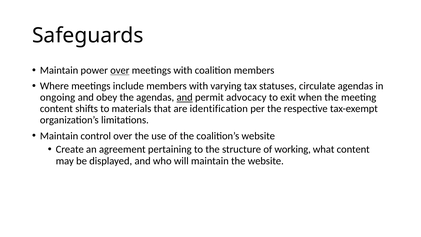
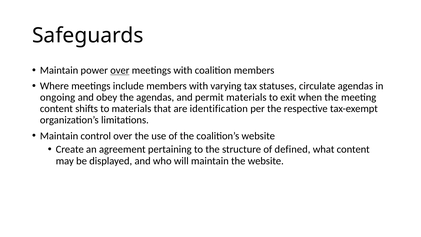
and underline: present -> none (185, 97)
permit advocacy: advocacy -> materials (246, 97)
working: working -> defined (292, 149)
